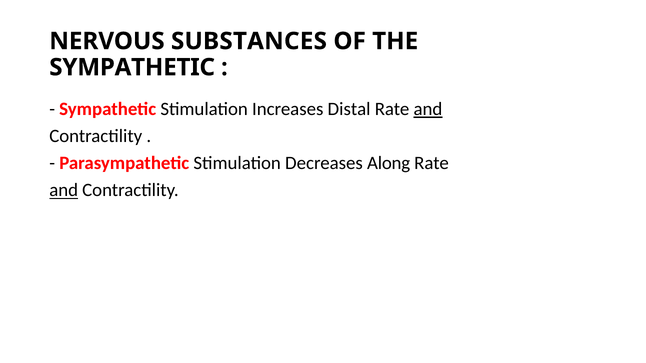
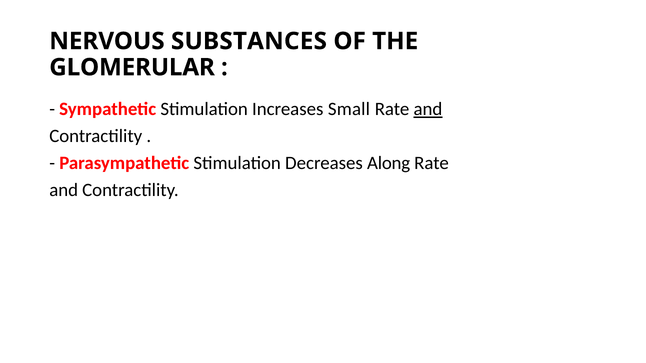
SYMPATHETIC: SYMPATHETIC -> GLOMERULAR (132, 67)
Distal: Distal -> Small (349, 109)
and underline: present -> none (64, 190)
